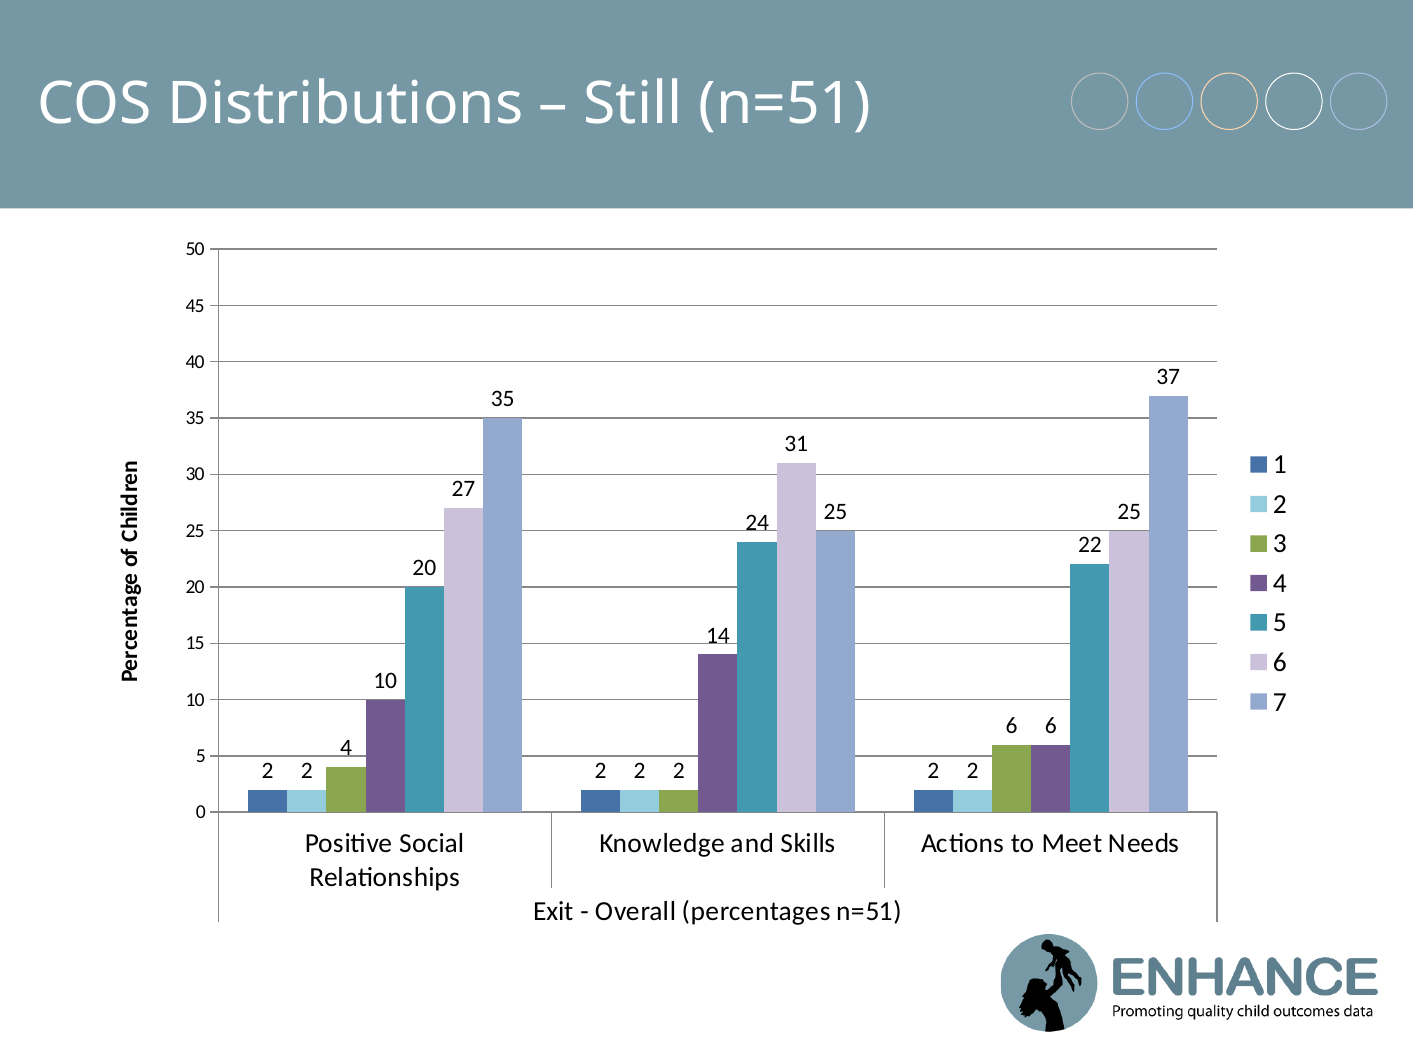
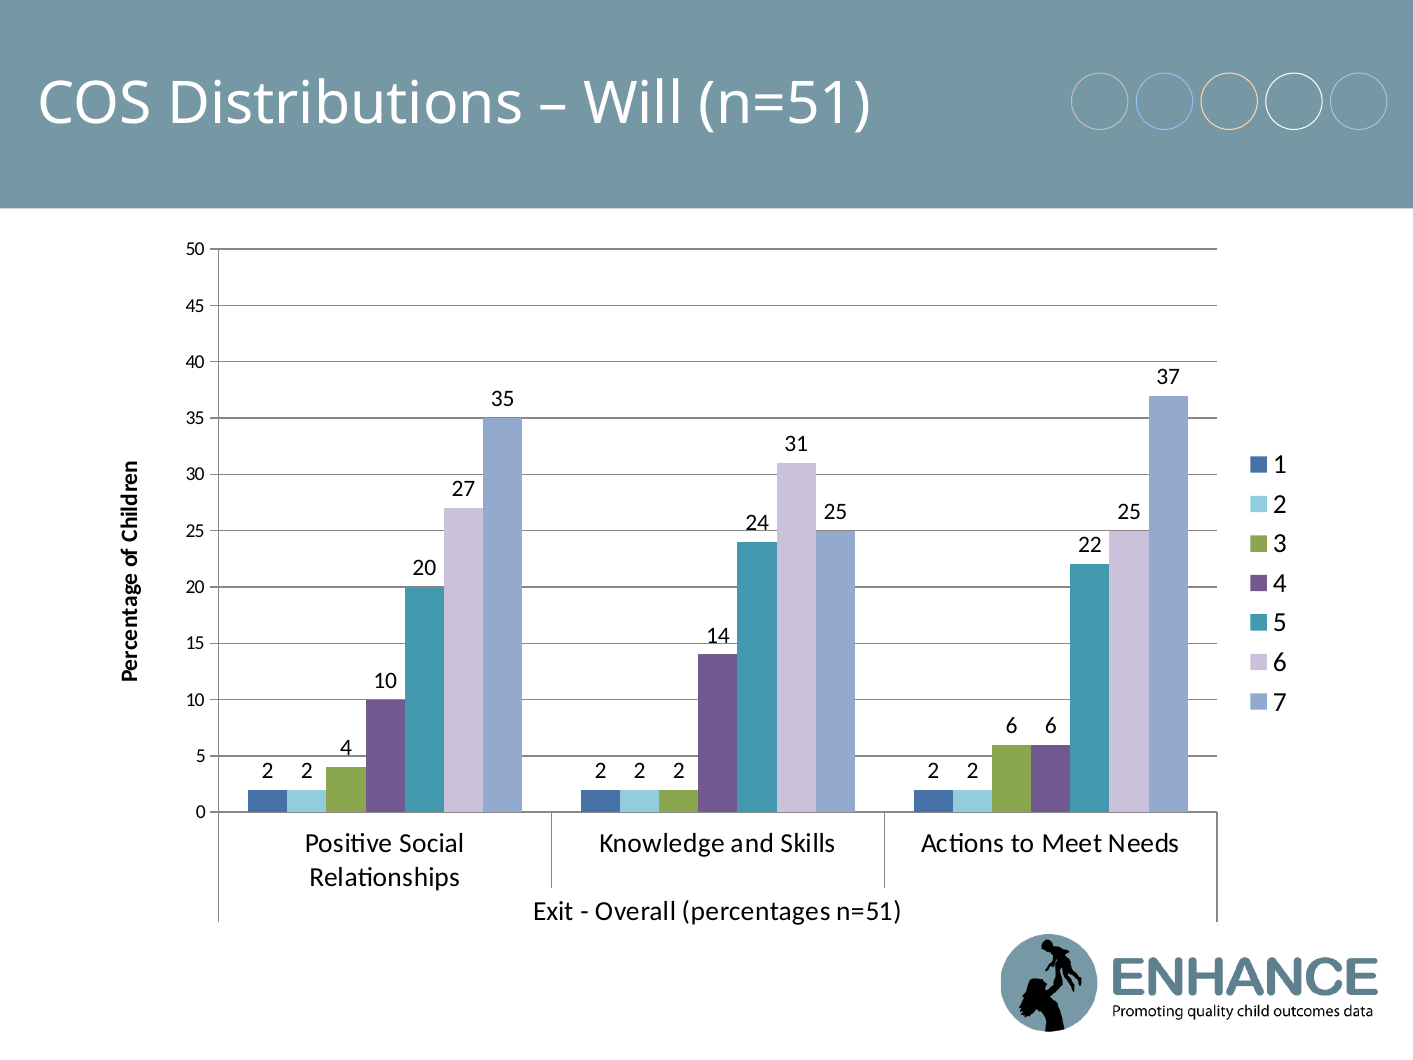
Still: Still -> Will (633, 104)
